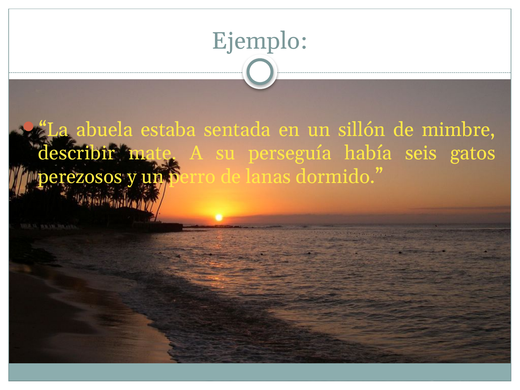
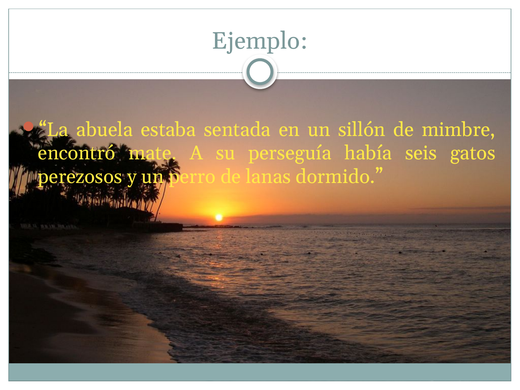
describir: describir -> encontró (77, 153)
